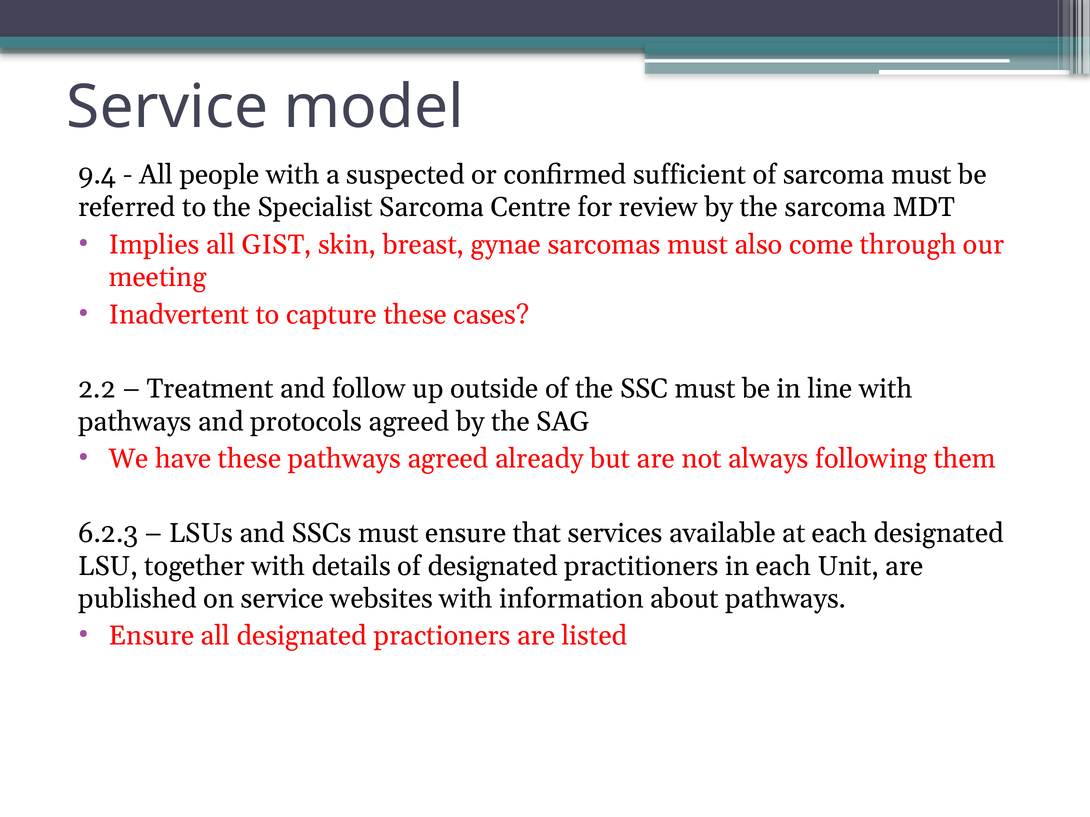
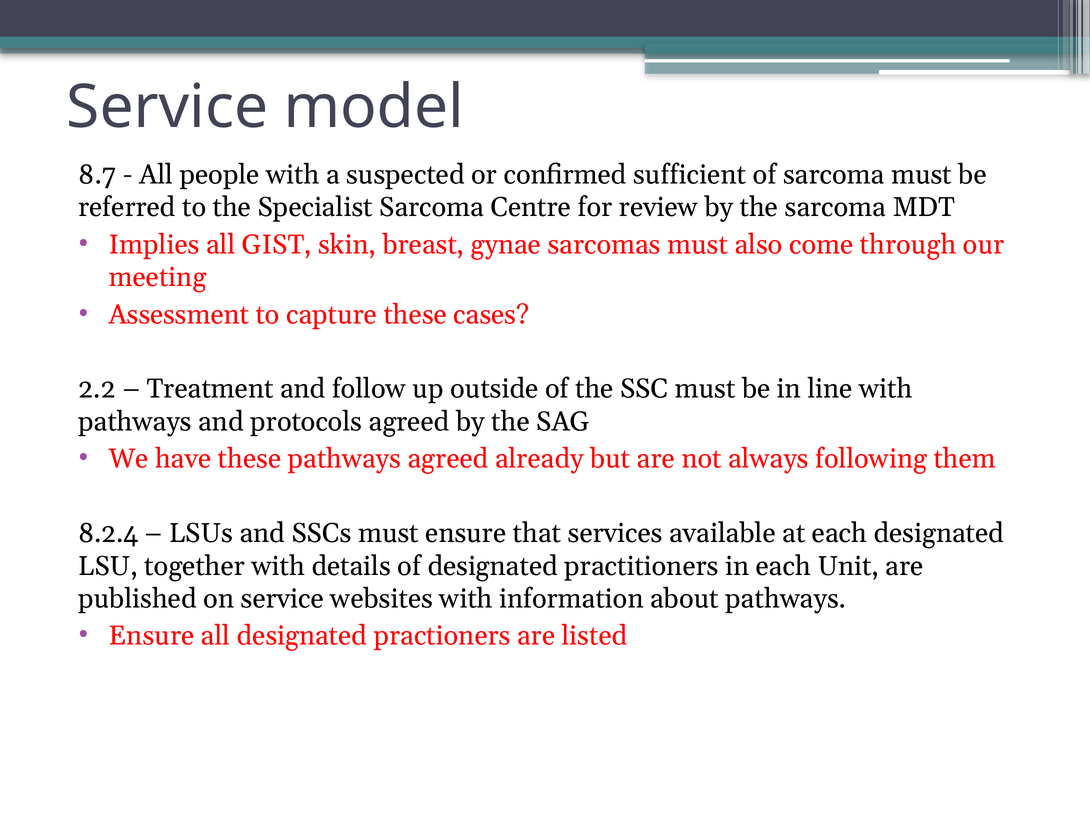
9.4: 9.4 -> 8.7 (97, 175)
Inadvertent: Inadvertent -> Assessment (179, 315)
6.2.3: 6.2.3 -> 8.2.4 (108, 534)
